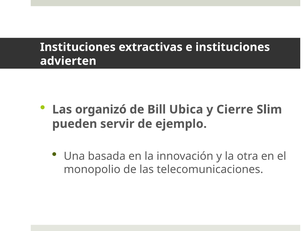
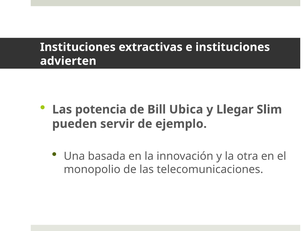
organizó: organizó -> potencia (101, 109)
Cierre: Cierre -> Llegar (235, 109)
